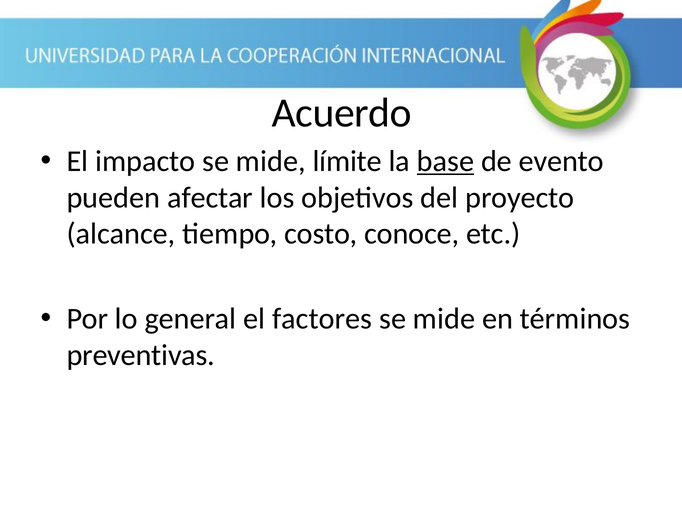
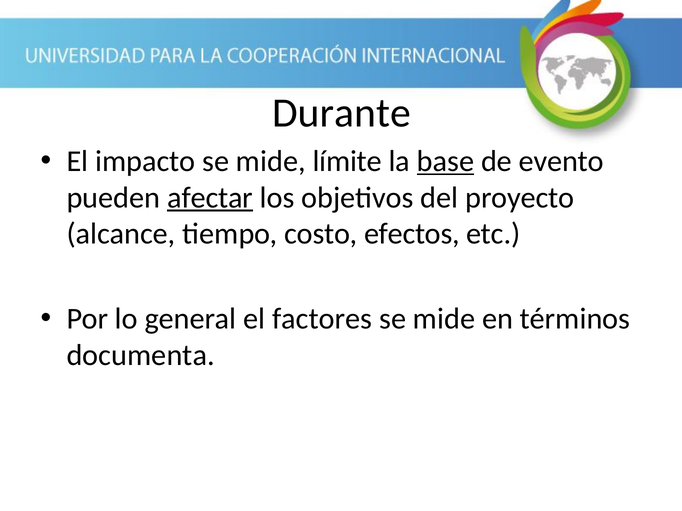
Acuerdo: Acuerdo -> Durante (342, 113)
afectar underline: none -> present (210, 198)
conoce: conoce -> efectos (412, 234)
preventivas: preventivas -> documenta (141, 355)
